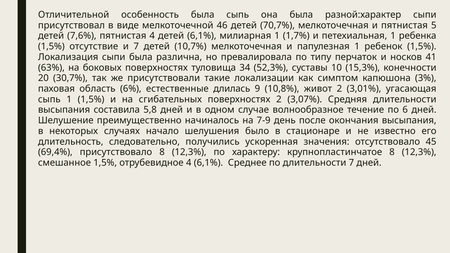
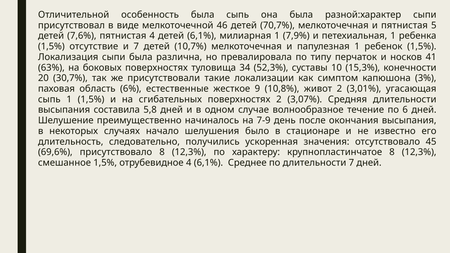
1,7%: 1,7% -> 7,9% (296, 36)
длилась: длилась -> жесткое (232, 89)
69,4%: 69,4% -> 69,6% (55, 152)
